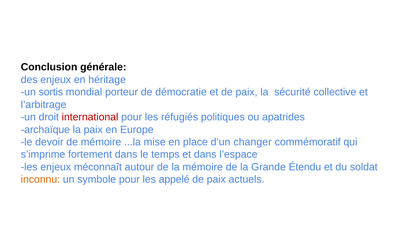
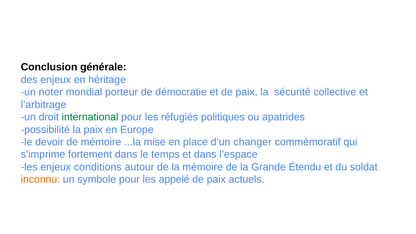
sortis: sortis -> noter (51, 92)
international colour: red -> green (90, 117)
archaïque: archaïque -> possibilité (45, 130)
méconnaît: méconnaît -> conditions (98, 167)
